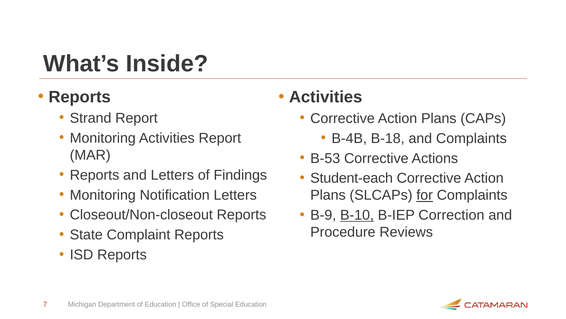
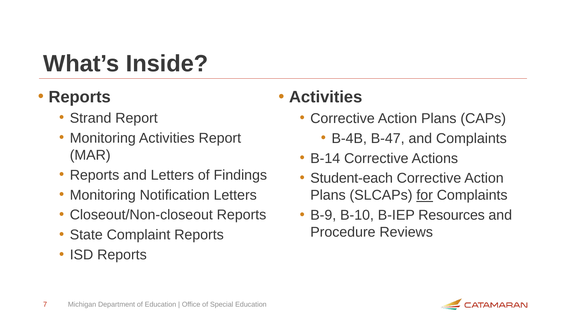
B-18: B-18 -> B-47 (388, 138)
B-53: B-53 -> B-14 (325, 158)
B-10 underline: present -> none (357, 215)
Correction: Correction -> Resources (452, 215)
